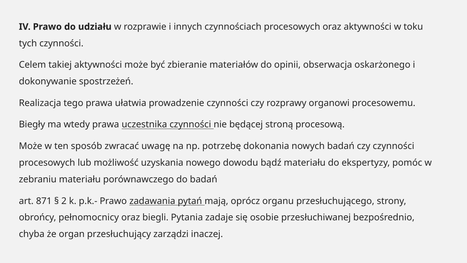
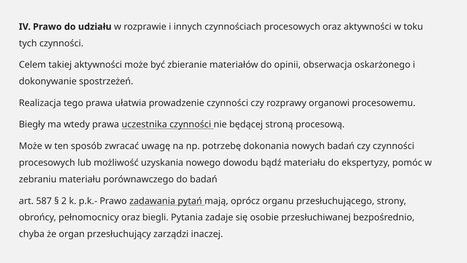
871: 871 -> 587 (44, 201)
